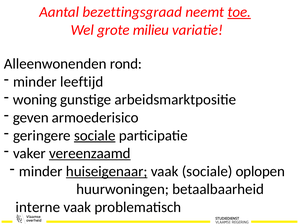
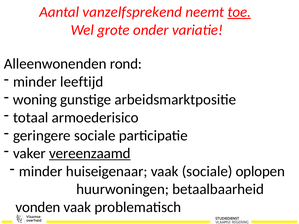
bezettingsgraad: bezettingsgraad -> vanzelfsprekend (132, 12)
milieu: milieu -> onder (151, 30)
geven: geven -> totaal (31, 118)
sociale underline: present -> none (95, 136)
huiseigenaar underline: present -> none (107, 172)
interne: interne -> vonden (38, 207)
